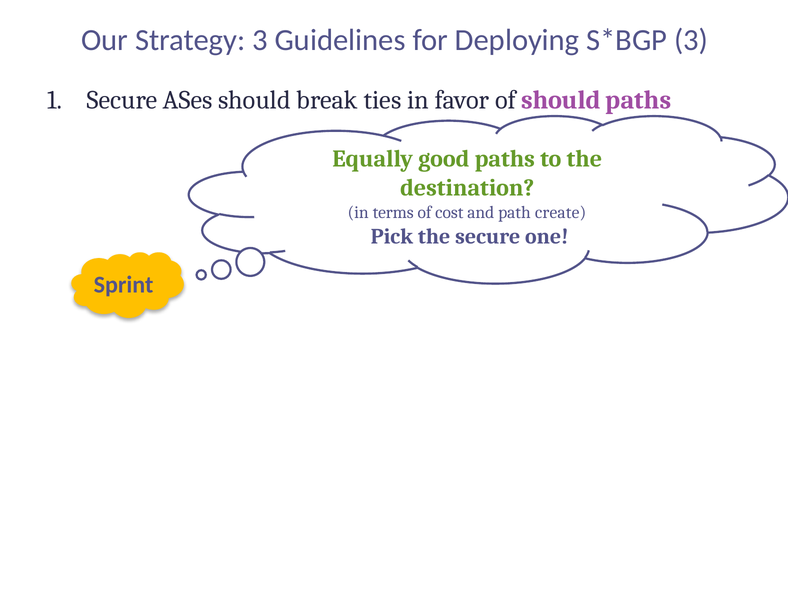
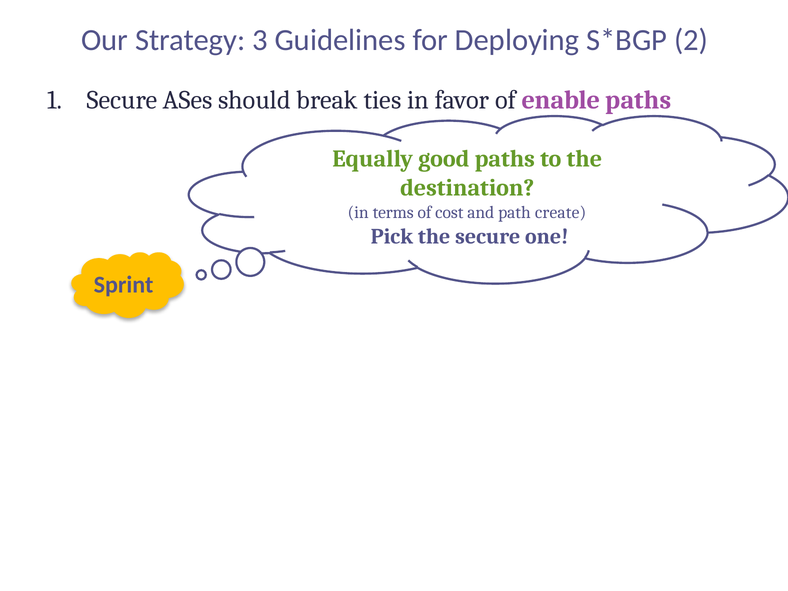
3: 3 -> 2 (691, 40)
of should: should -> enable (561, 100)
